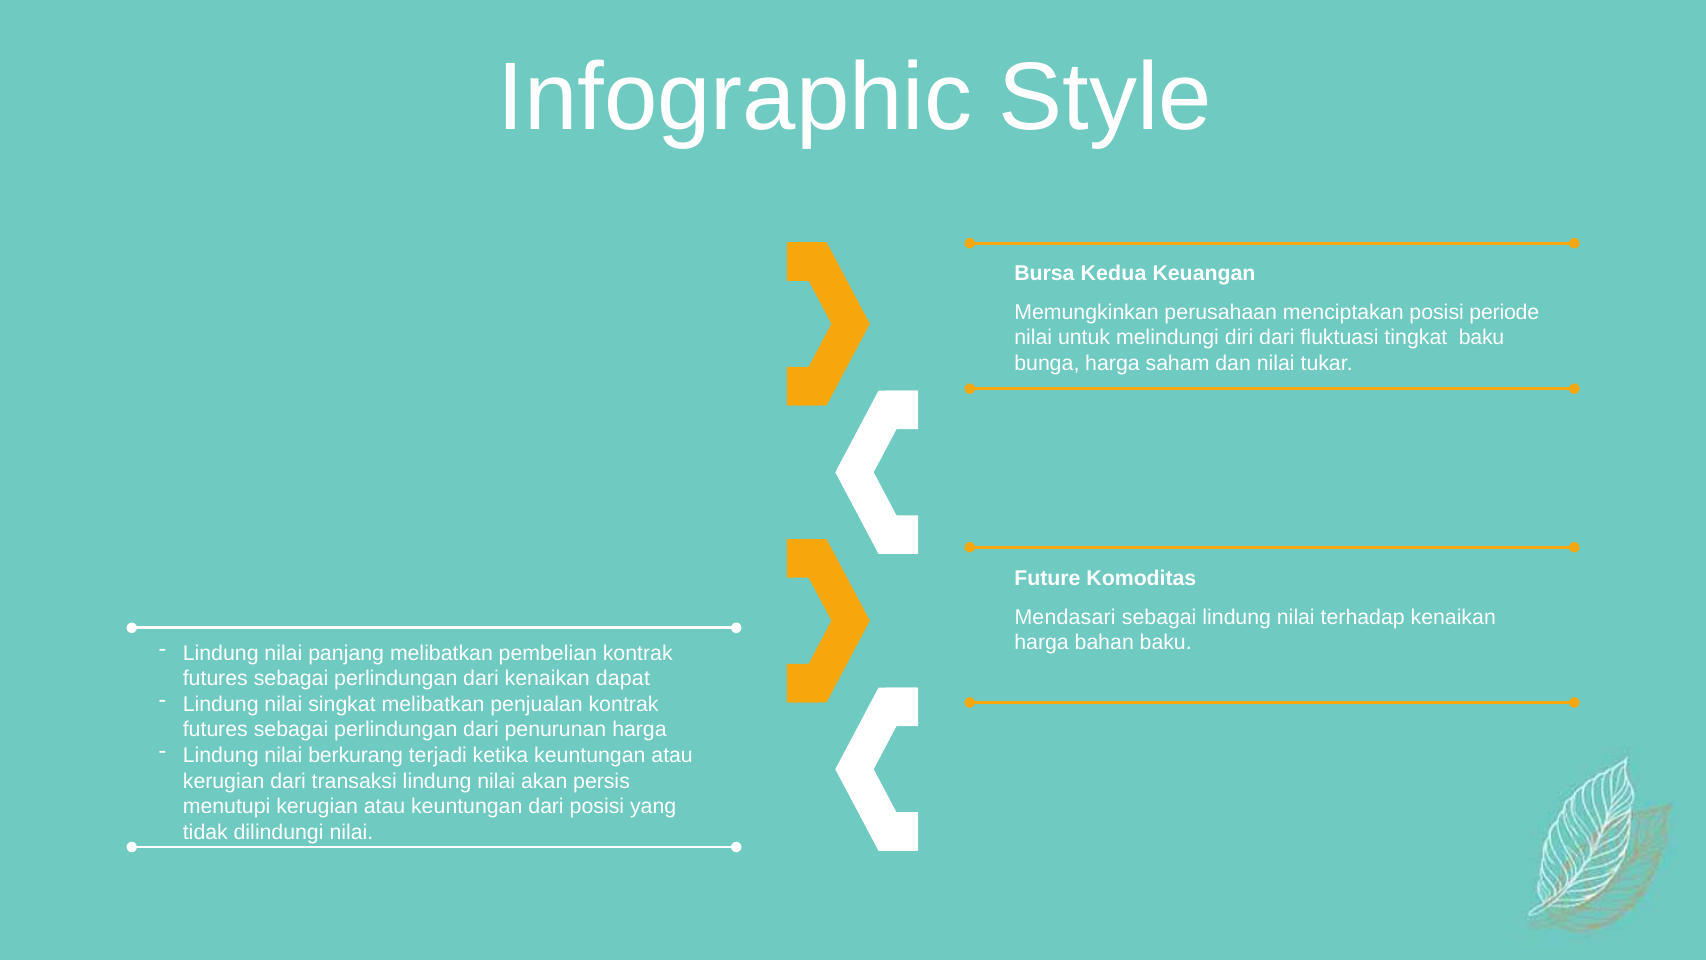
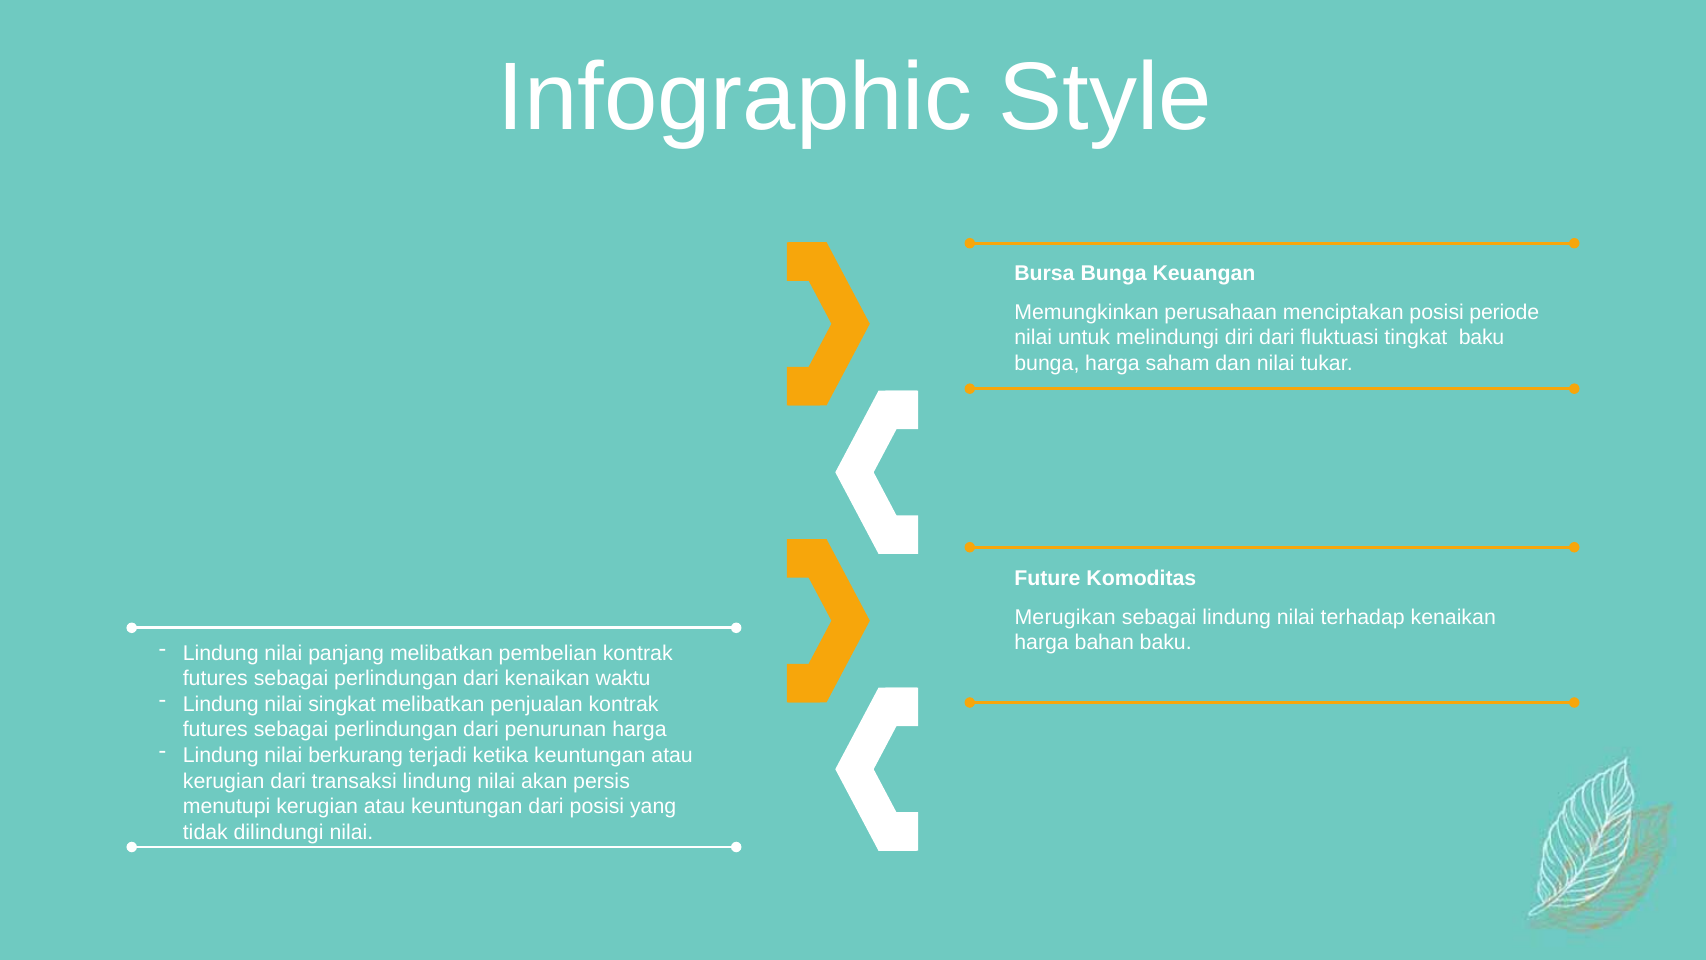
Bursa Kedua: Kedua -> Bunga (1114, 273)
Mendasari: Mendasari -> Merugikan (1065, 617)
dapat: dapat -> waktu (623, 678)
